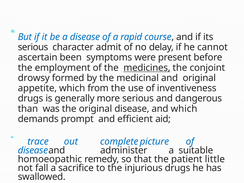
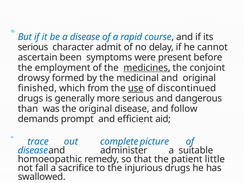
appetite: appetite -> finished (37, 88)
use underline: none -> present (136, 88)
inventiveness: inventiveness -> discontinued (187, 88)
and which: which -> follow (184, 109)
